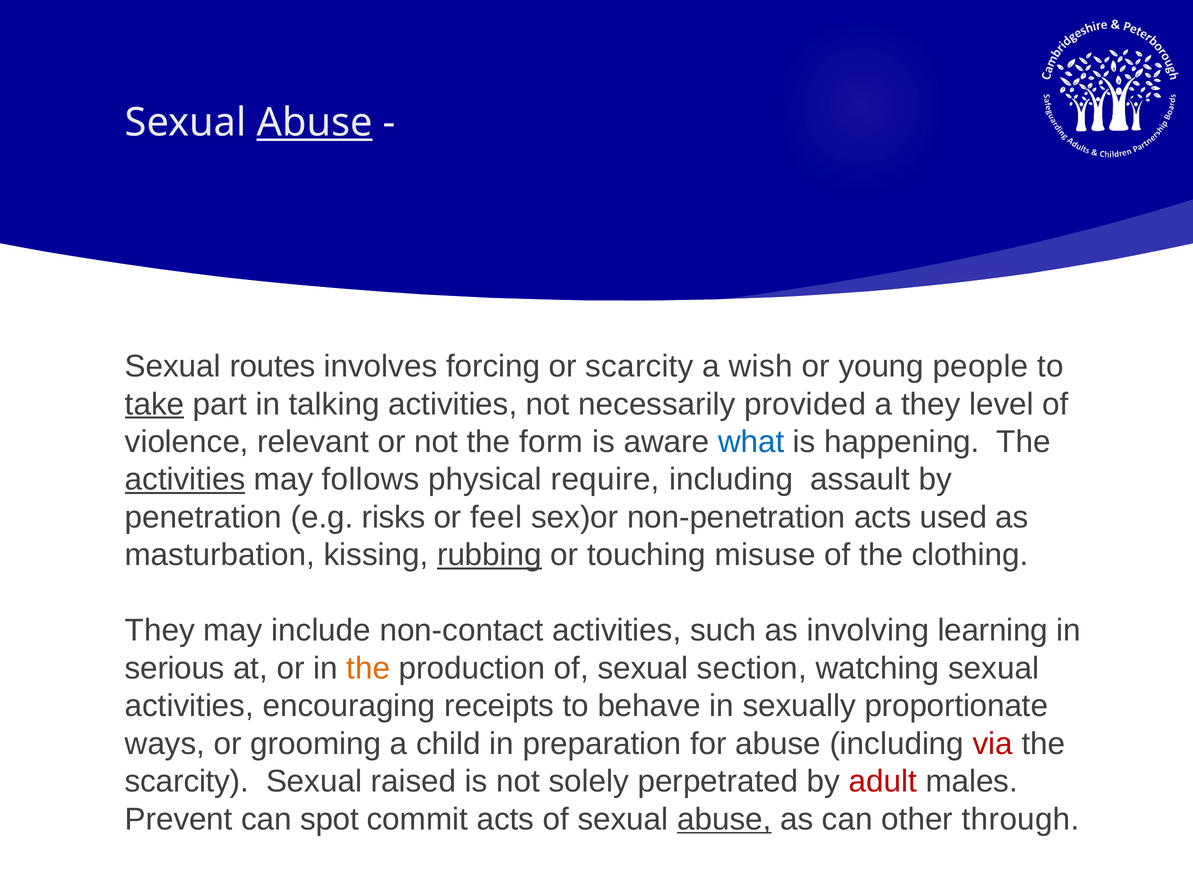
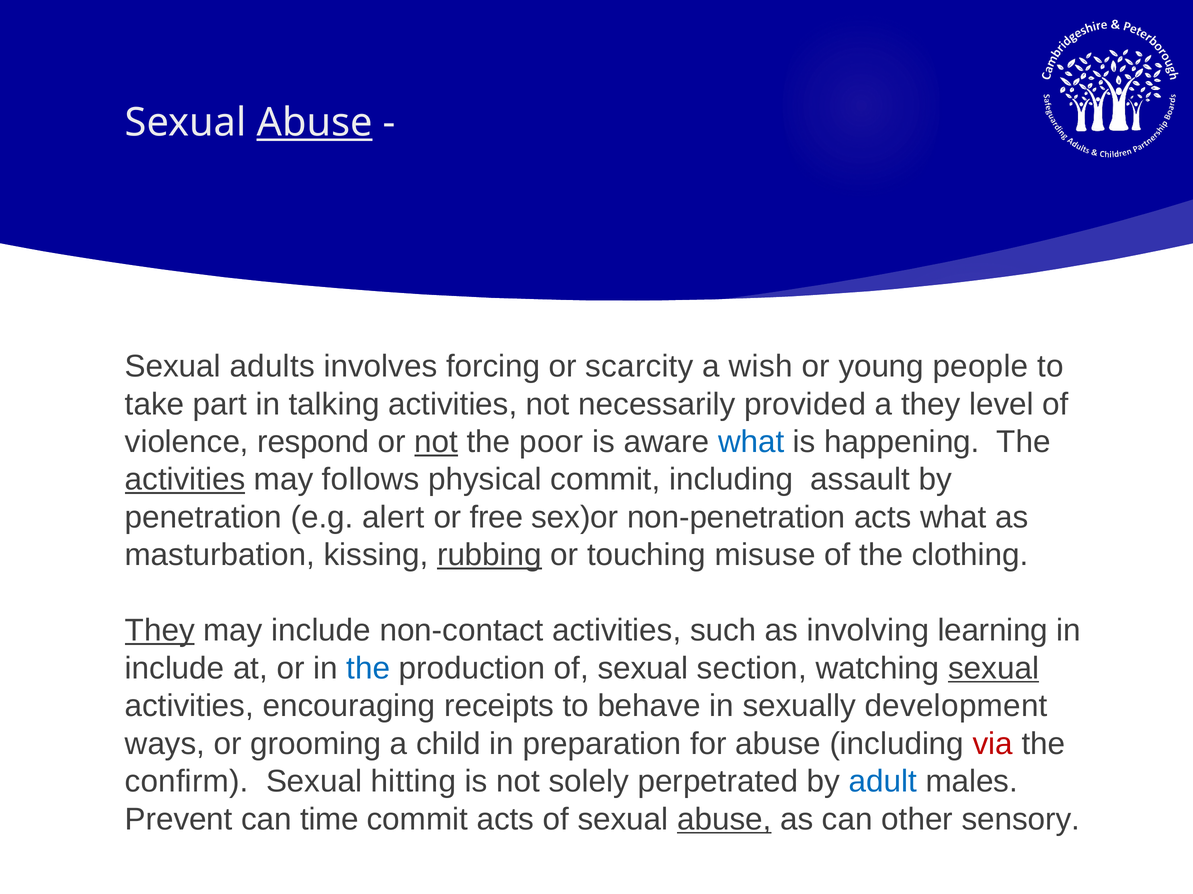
routes: routes -> adults (272, 367)
take underline: present -> none (155, 404)
relevant: relevant -> respond (313, 442)
not underline: none -> present (436, 442)
form: form -> poor (551, 442)
physical require: require -> commit (605, 480)
risks: risks -> alert (393, 518)
feel: feel -> free (497, 518)
acts used: used -> what (953, 518)
They underline: none -> present (160, 631)
serious: serious -> include (175, 669)
the colour: orange -> blue (368, 669)
sexual underline: none -> present (994, 669)
proportionate: proportionate -> development (956, 707)
scarcity: scarcity -> confirm (187, 782)
raised: raised -> hitting (413, 782)
adult colour: red -> blue (883, 782)
spot: spot -> time (329, 820)
through: through -> sensory (1021, 820)
